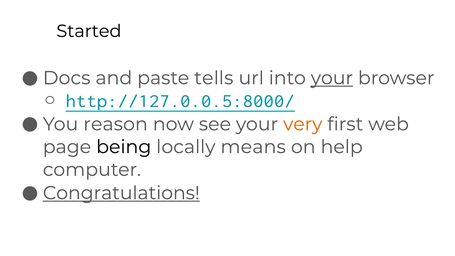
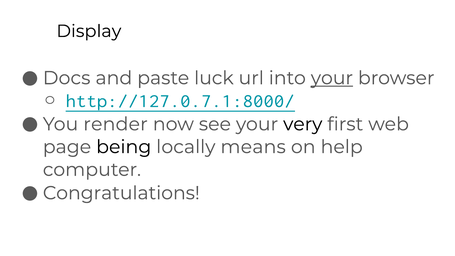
Started: Started -> Display (89, 31)
tells: tells -> luck (214, 78)
http://127.0.0.5:8000/: http://127.0.0.5:8000/ -> http://127.0.7.1:8000/ (180, 101)
reason: reason -> render (116, 124)
very colour: orange -> black (303, 124)
Congratulations underline: present -> none (121, 193)
